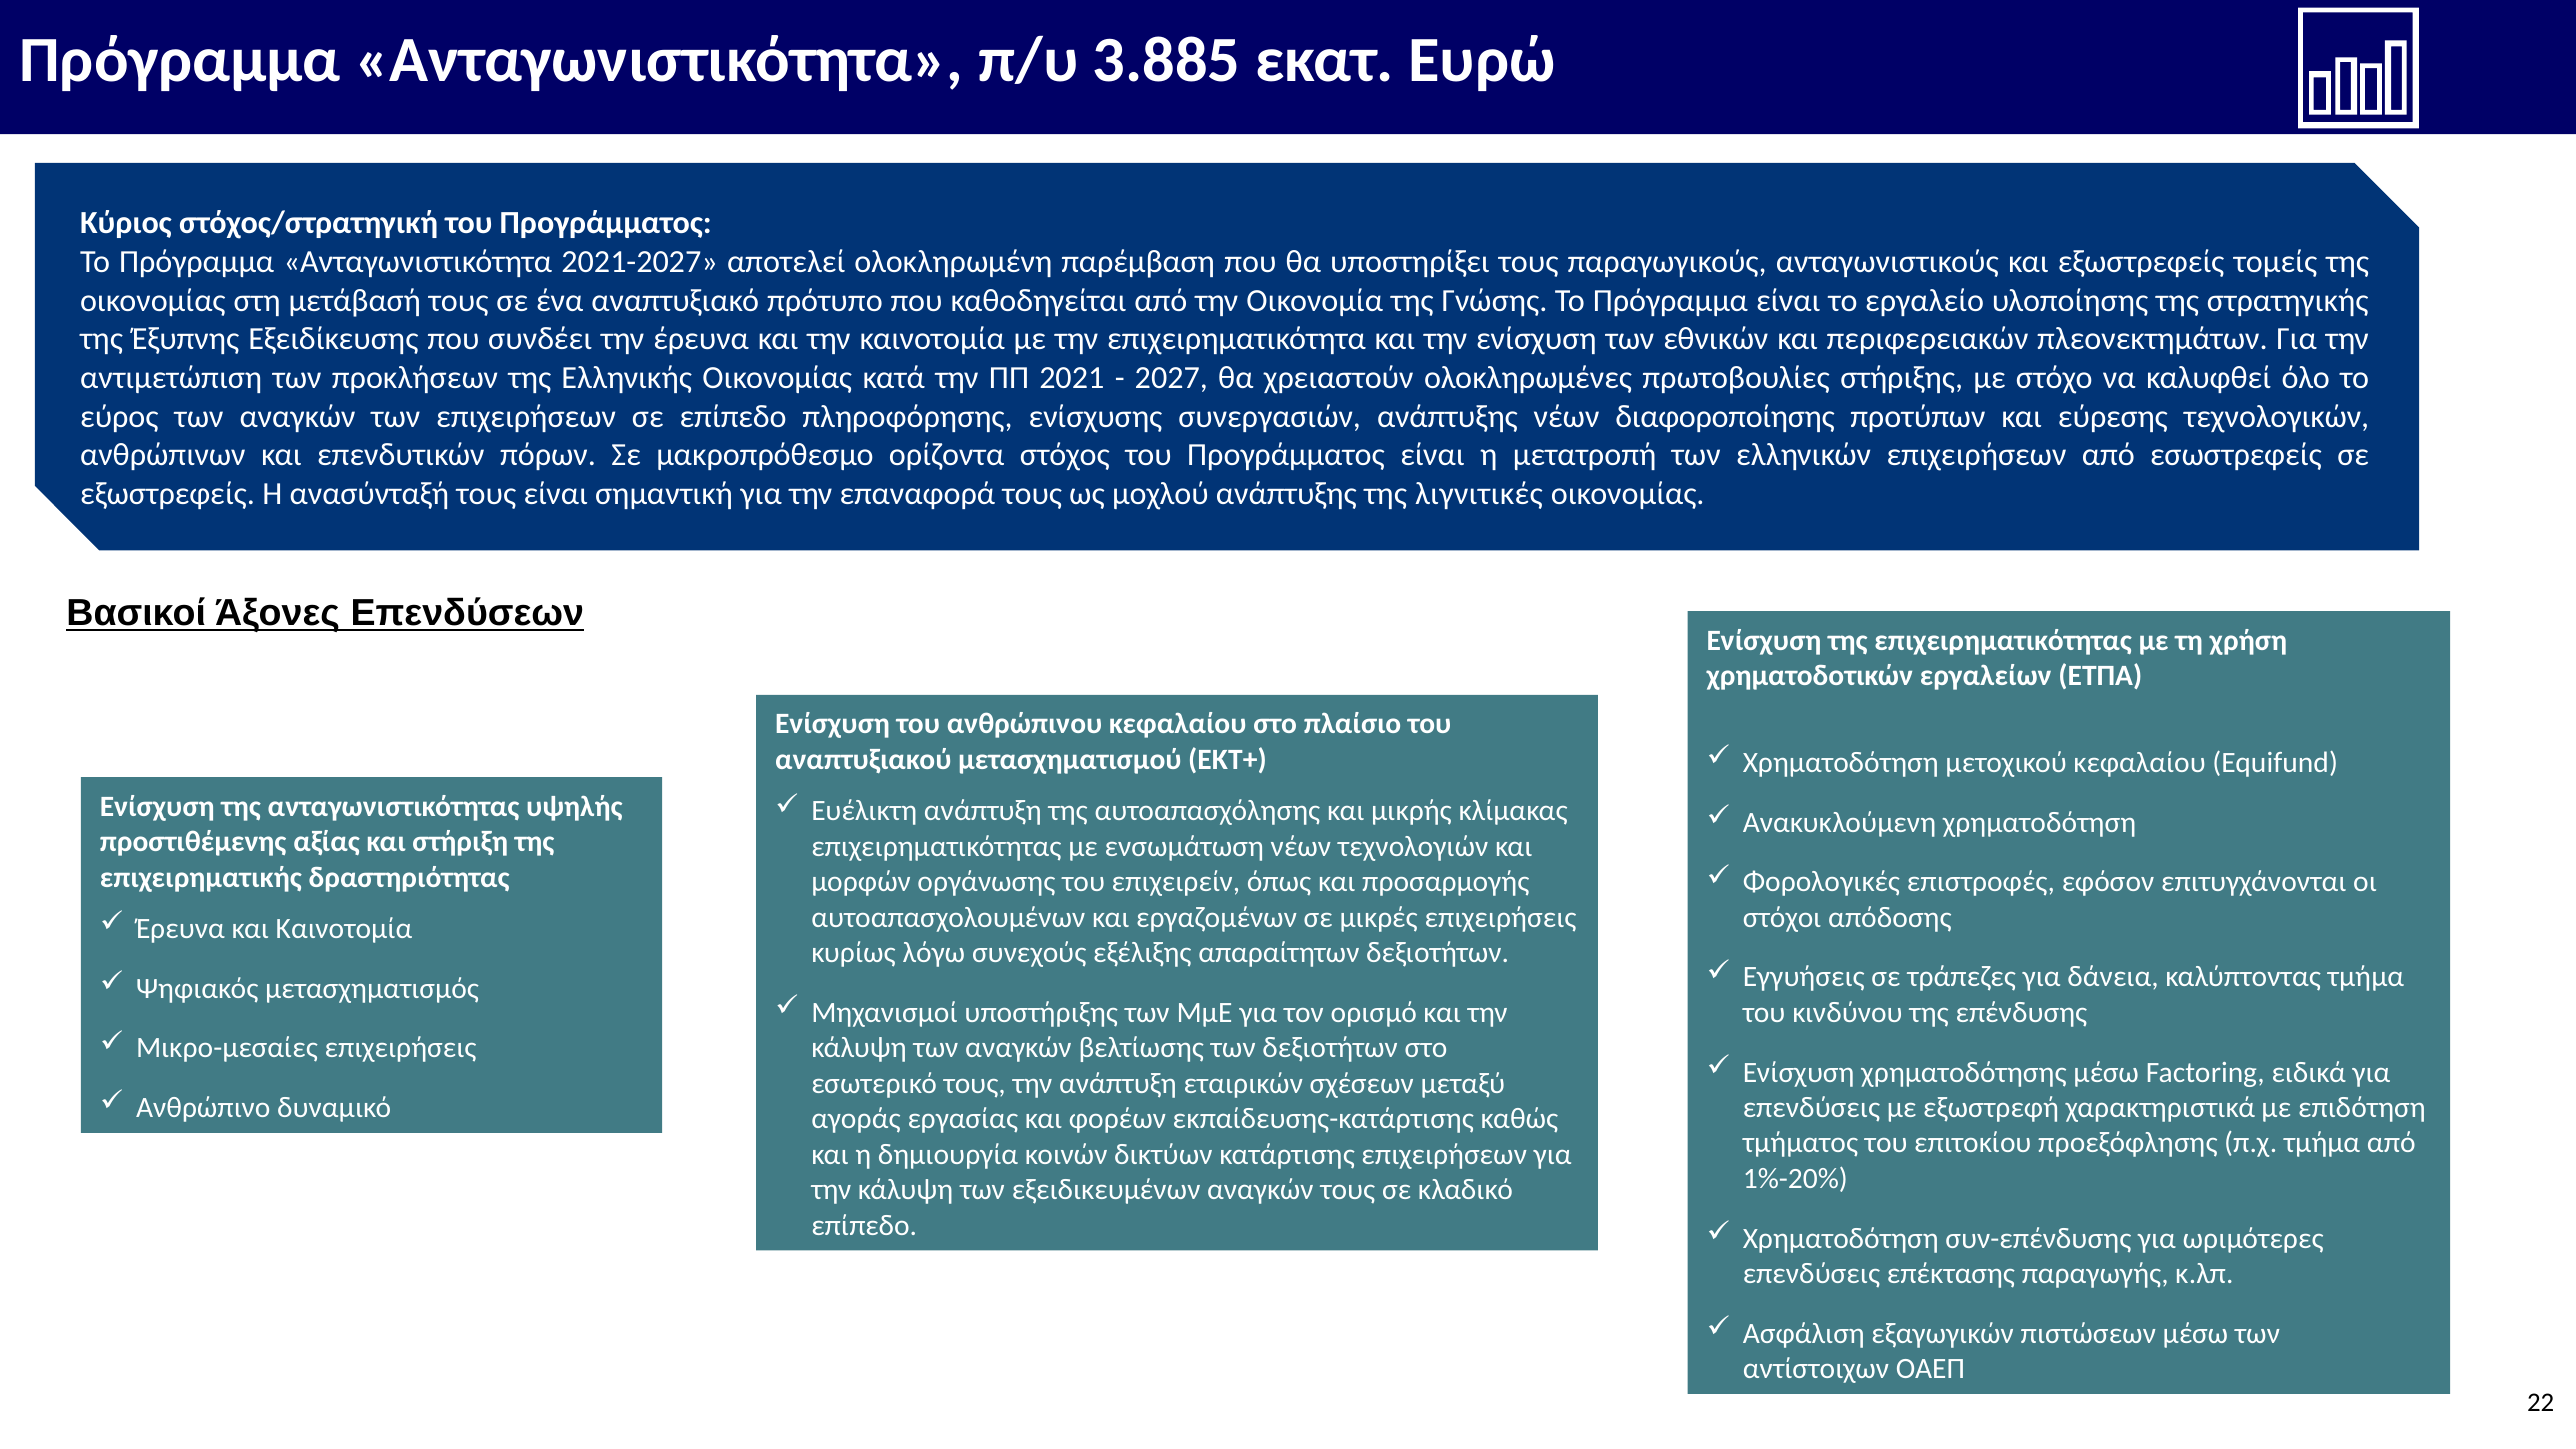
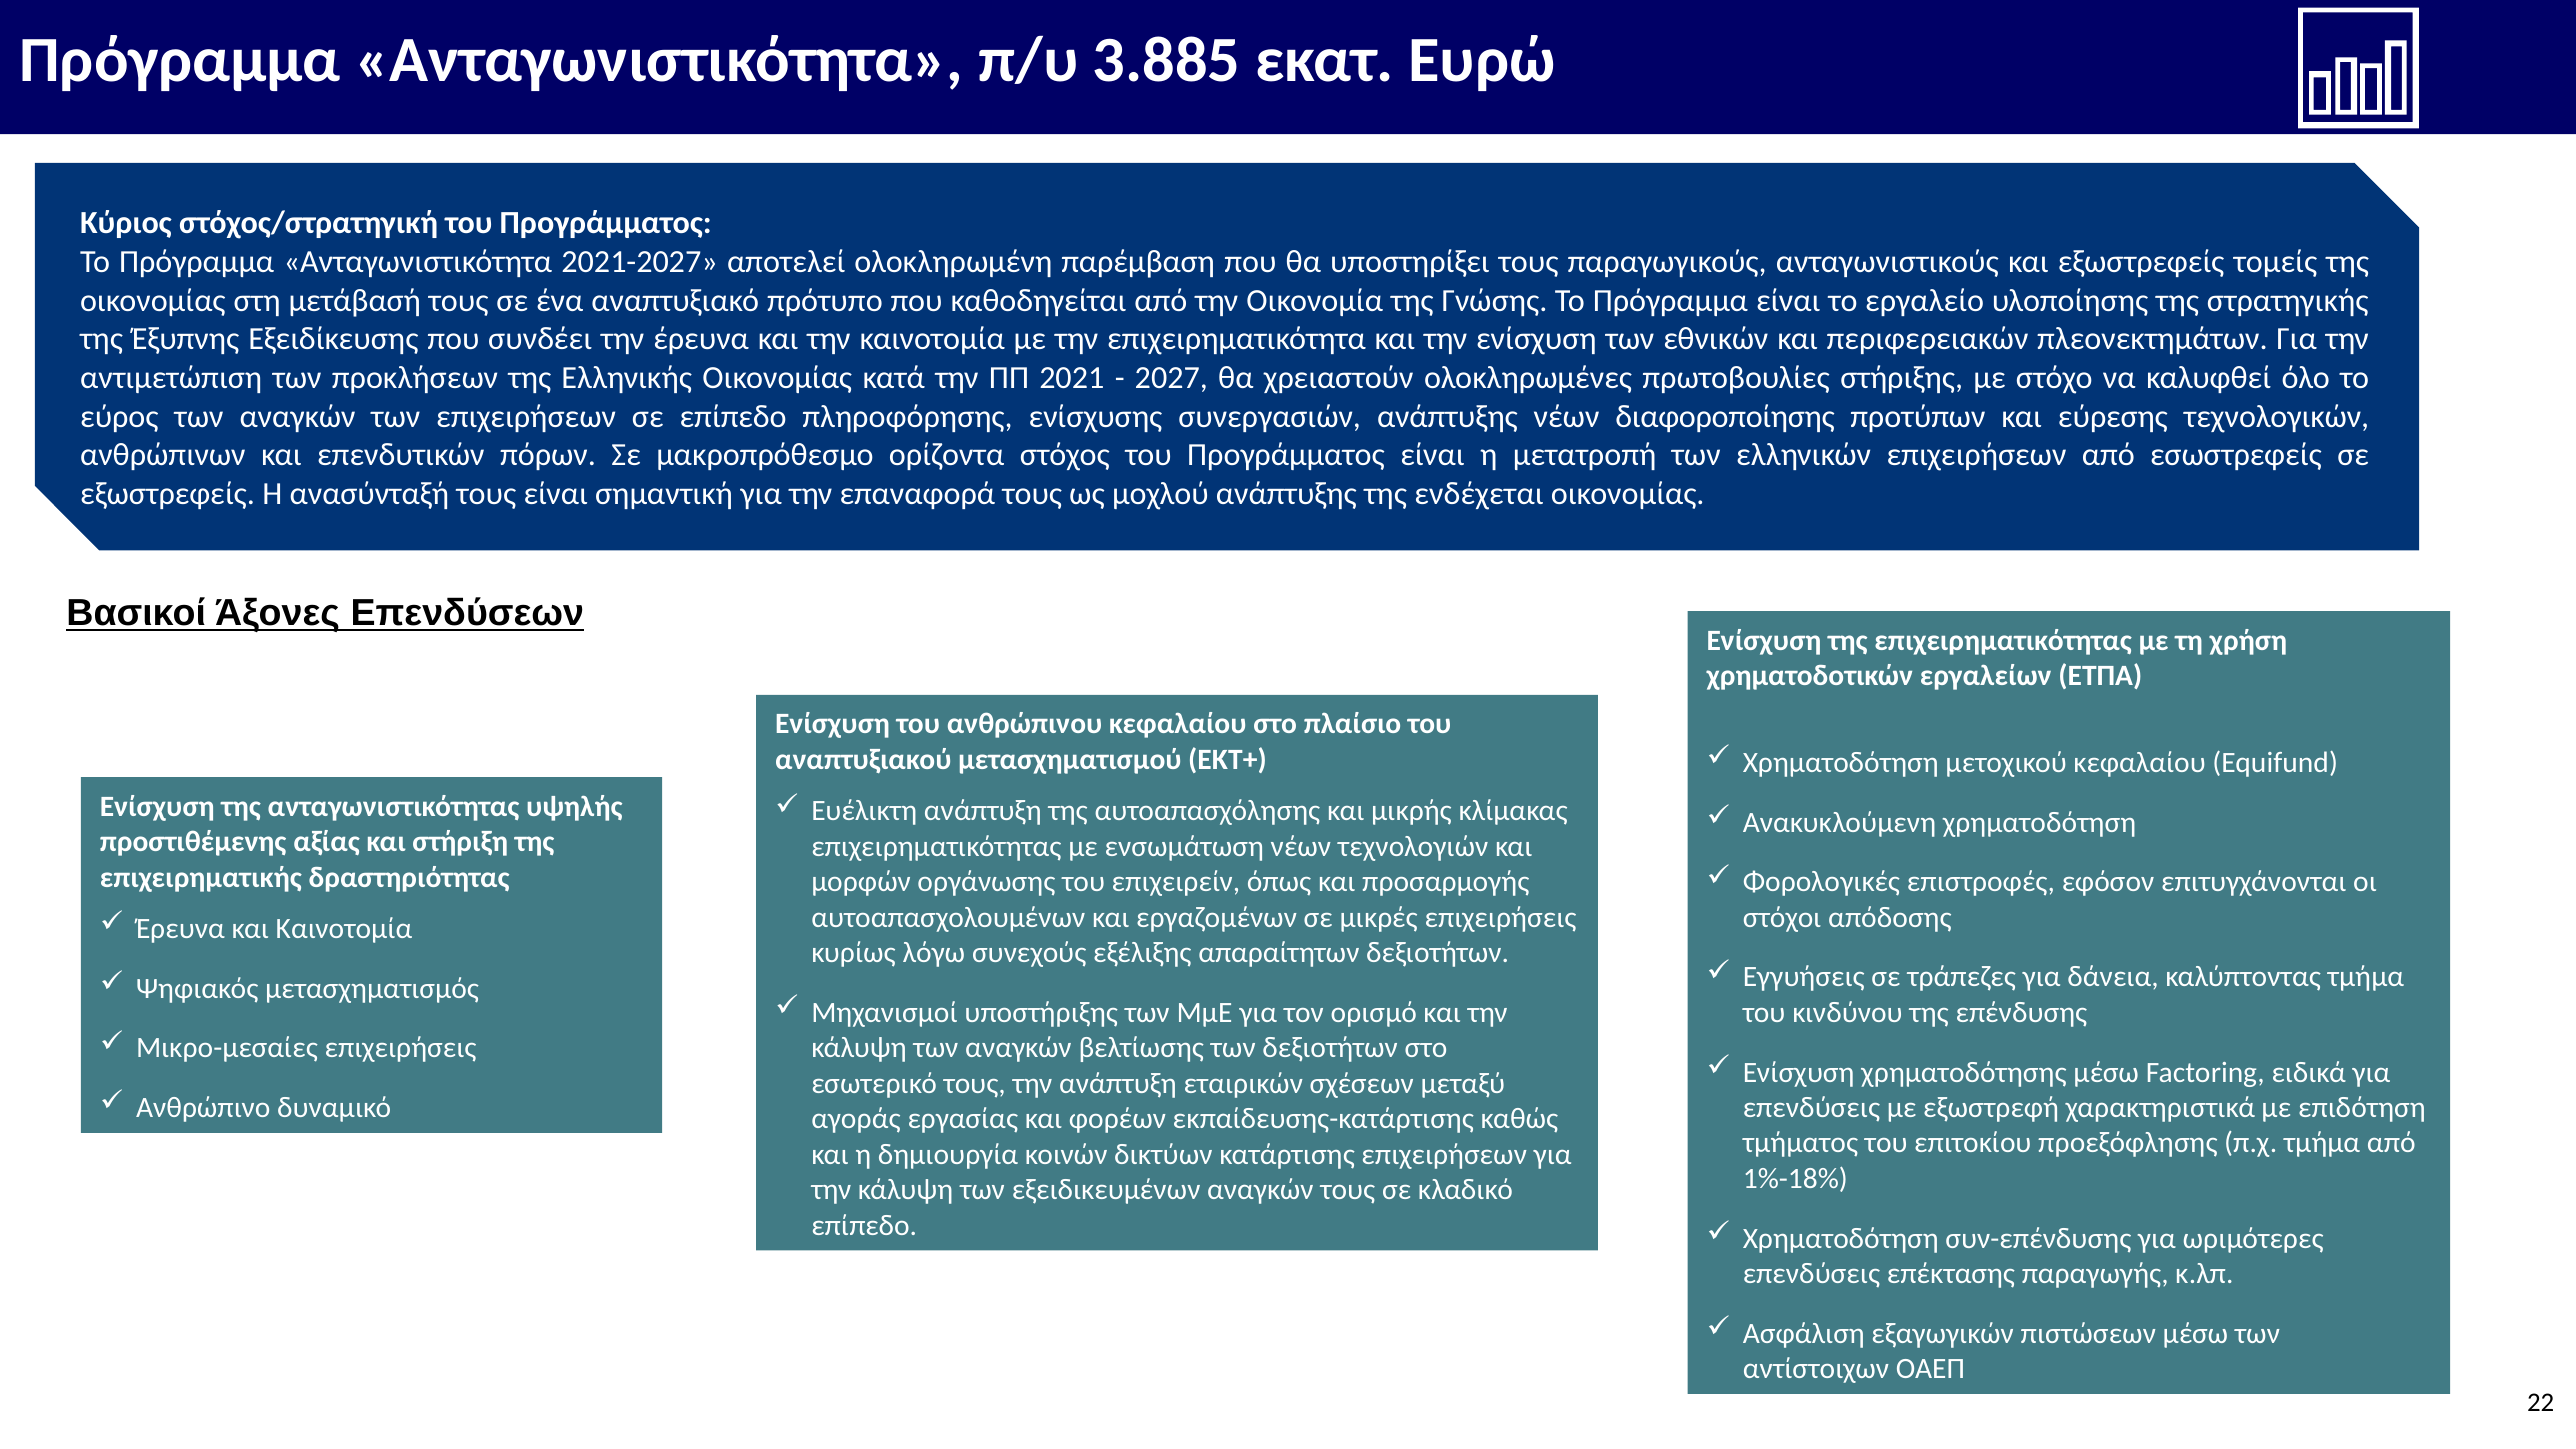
λιγνιτικές: λιγνιτικές -> ενδέχεται (1479, 494)
1%-20%: 1%-20% -> 1%-18% (1795, 1179)
